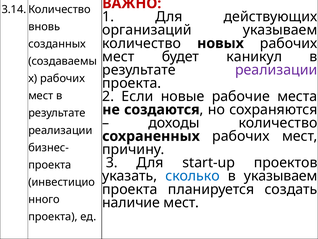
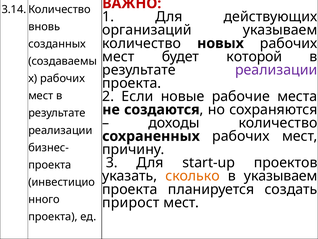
каникул: каникул -> которой (254, 56)
сколько colour: blue -> orange (193, 176)
наличие: наличие -> прирост (131, 202)
